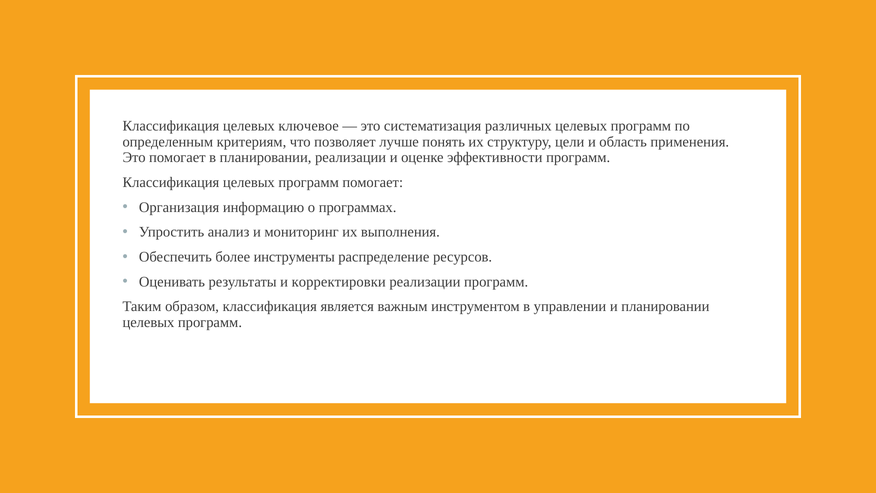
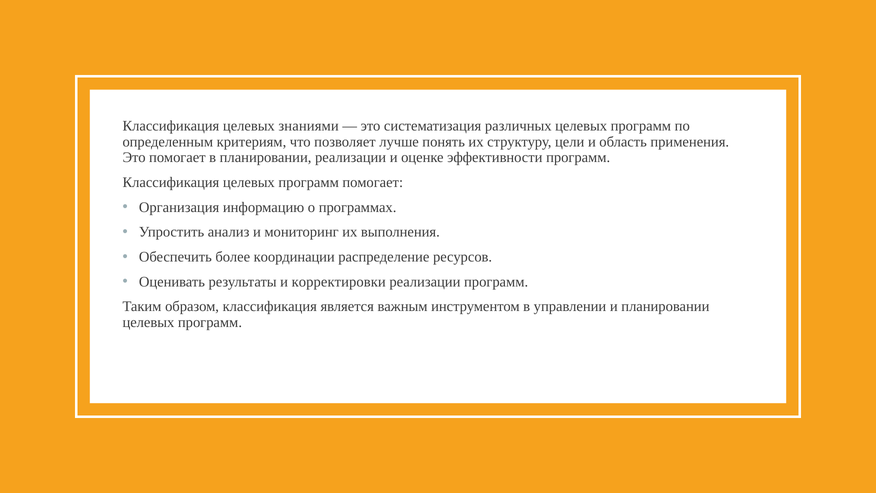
ключевое: ключевое -> знаниями (309, 126)
инструменты: инструменты -> координации (294, 257)
